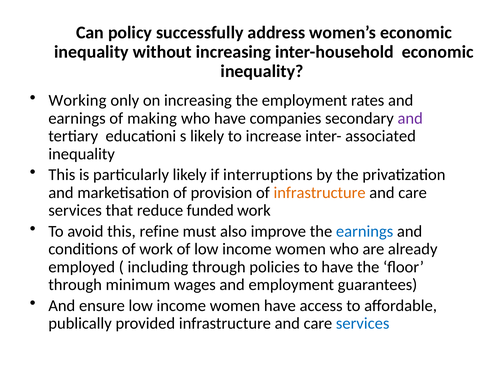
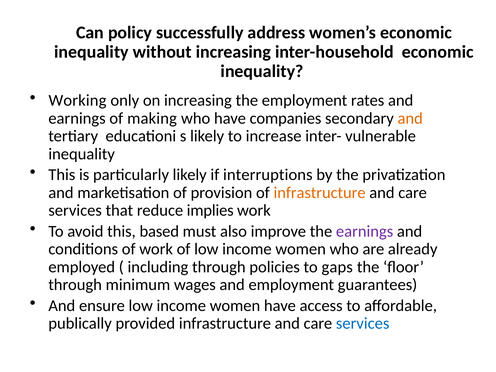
and colour: purple -> orange (410, 118)
associated: associated -> vulnerable (381, 136)
funded: funded -> implies (210, 210)
refine: refine -> based (159, 231)
earnings colour: blue -> purple (365, 231)
to have: have -> gaps (337, 267)
